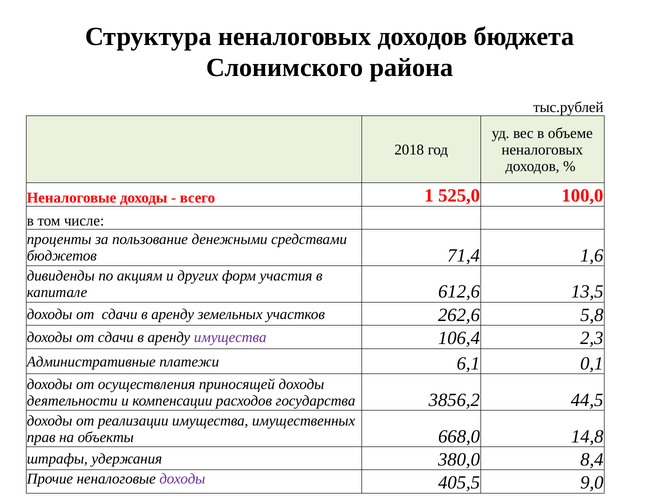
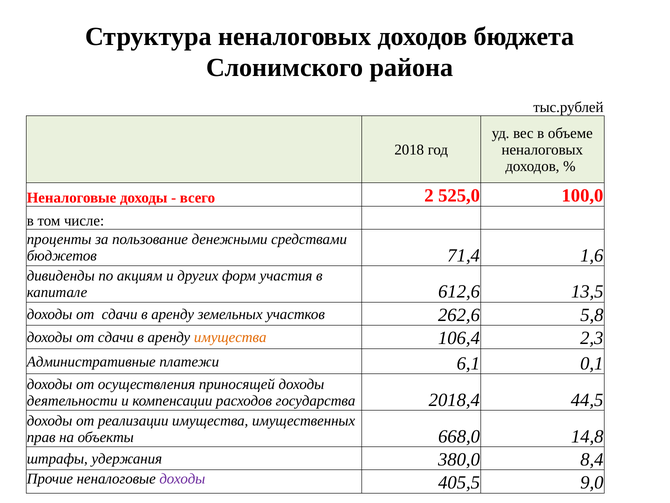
1: 1 -> 2 (429, 196)
имущества colour: purple -> orange (230, 337)
3856,2: 3856,2 -> 2018,4 (454, 400)
